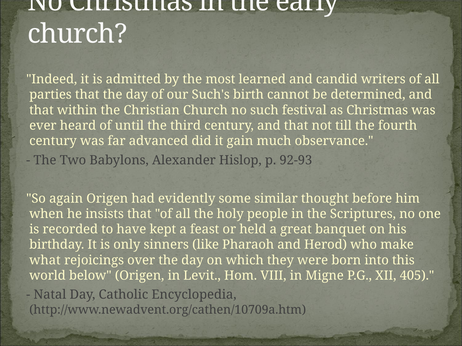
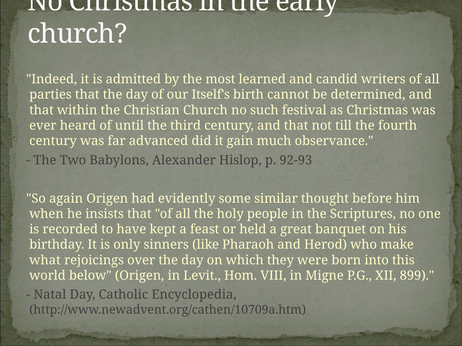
Such's: Such's -> Itself's (211, 95)
405: 405 -> 899 (417, 276)
